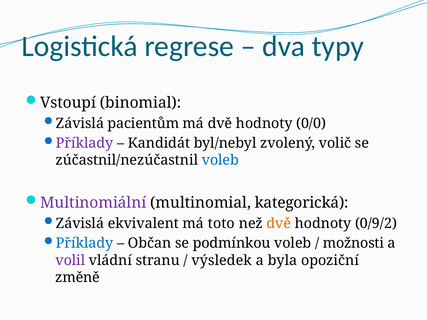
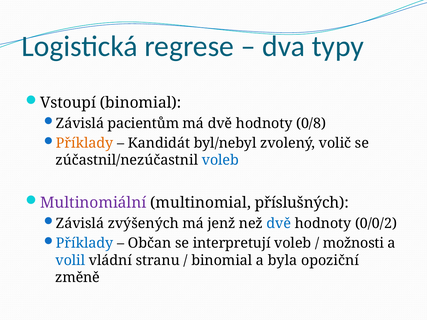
0/0: 0/0 -> 0/8 (311, 123)
Příklady colour: purple -> orange (85, 143)
kategorická: kategorická -> příslušných (302, 203)
ekvivalent: ekvivalent -> zvýšených (143, 224)
toto: toto -> jenž (221, 224)
dvě colour: orange -> blue (279, 224)
0/9/2: 0/9/2 -> 0/0/2 (376, 224)
podmínkou: podmínkou -> interpretují (232, 243)
volil colour: purple -> blue (70, 261)
výsledek: výsledek -> binomial (222, 261)
